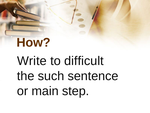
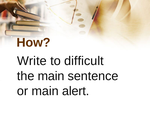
the such: such -> main (51, 76)
step: step -> alert (76, 91)
